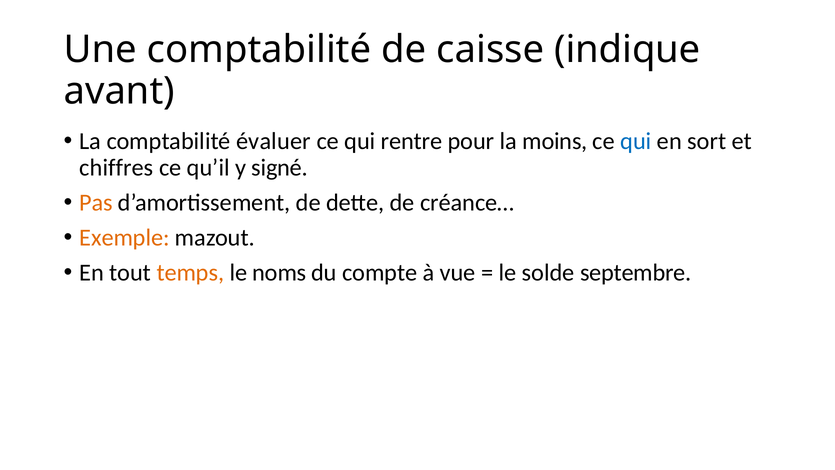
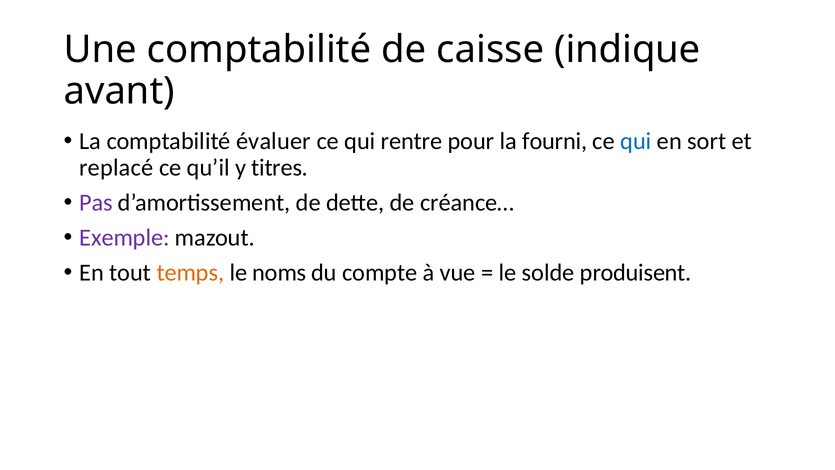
moins: moins -> fourni (555, 141)
chiffres: chiffres -> replacé (116, 167)
signé: signé -> titres (280, 167)
Pas colour: orange -> purple (96, 202)
Exemple colour: orange -> purple (124, 238)
septembre: septembre -> produisent (636, 273)
